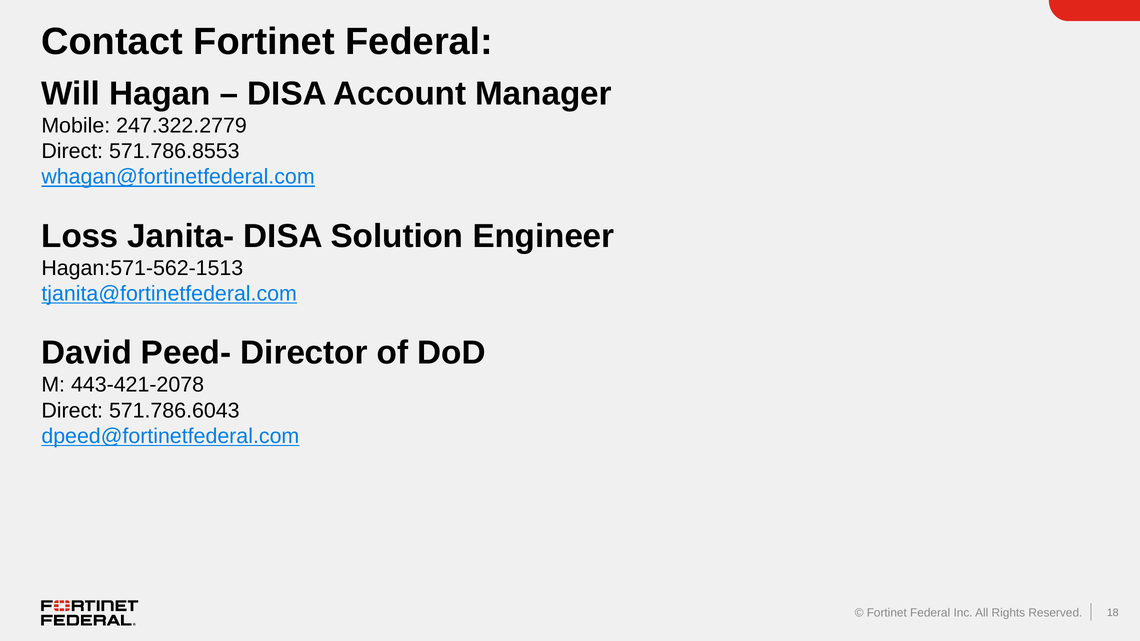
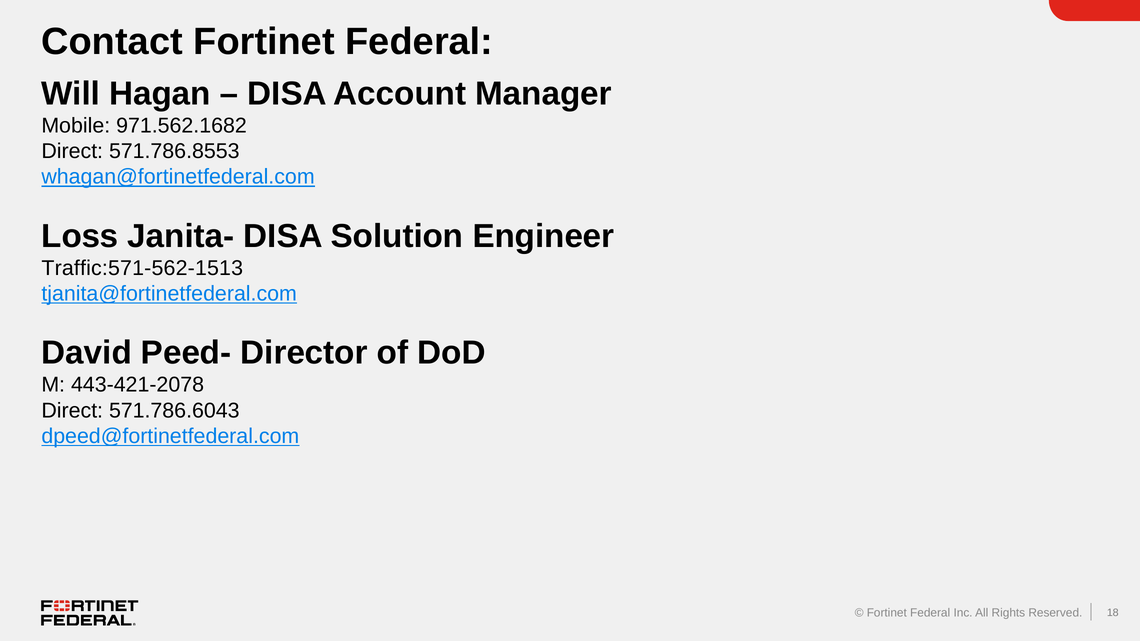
247.322.2779: 247.322.2779 -> 971.562.1682 (181, 126)
Hagan:571-562-1513: Hagan:571-562-1513 -> Traffic:571-562-1513 (142, 268)
